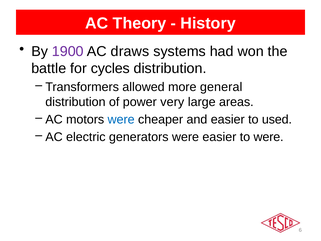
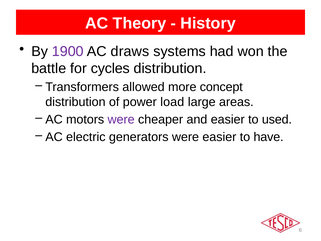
general: general -> concept (221, 87)
very: very -> load (172, 102)
were colour: blue -> purple (121, 119)
to were: were -> have (269, 137)
